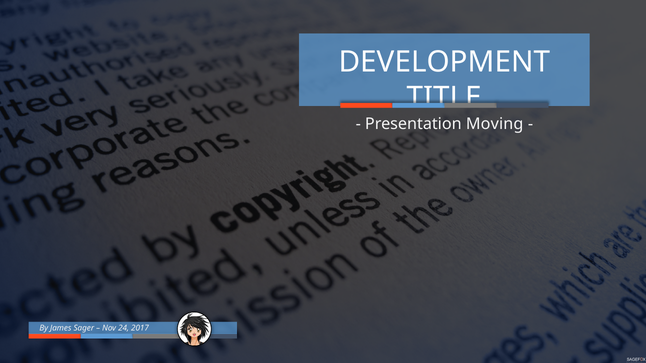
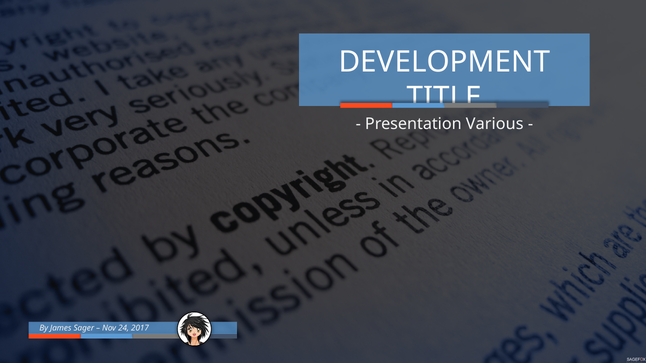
Moving: Moving -> Various (495, 124)
